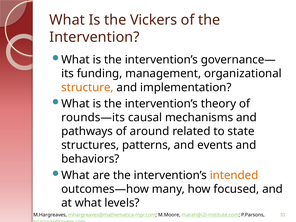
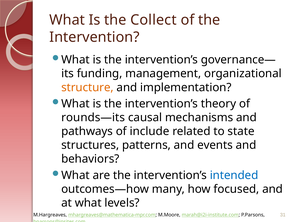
Vickers: Vickers -> Collect (153, 20)
around: around -> include (150, 131)
intended colour: orange -> blue (234, 175)
